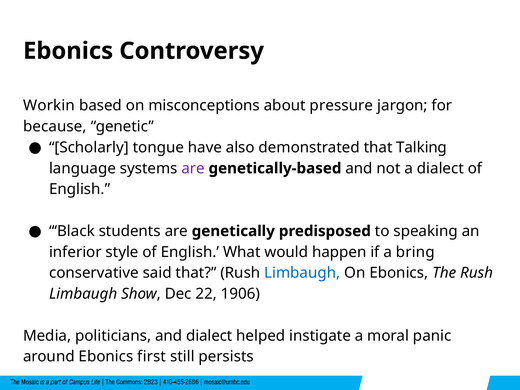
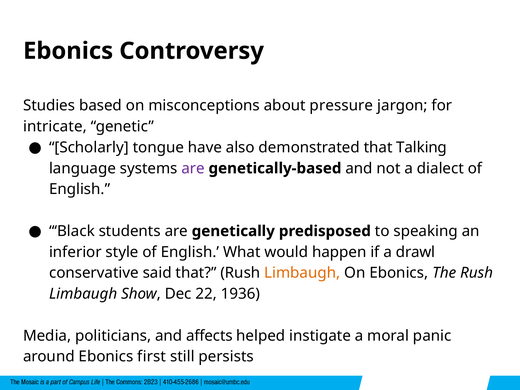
Workin: Workin -> Studies (49, 106)
because: because -> intricate (55, 127)
bring: bring -> drawl (416, 252)
Limbaugh colour: blue -> orange (302, 273)
1906: 1906 -> 1936 (241, 294)
and dialect: dialect -> affects (209, 336)
